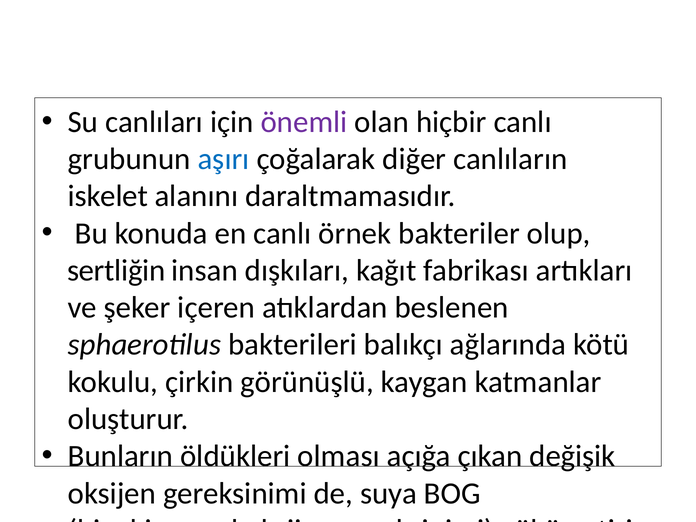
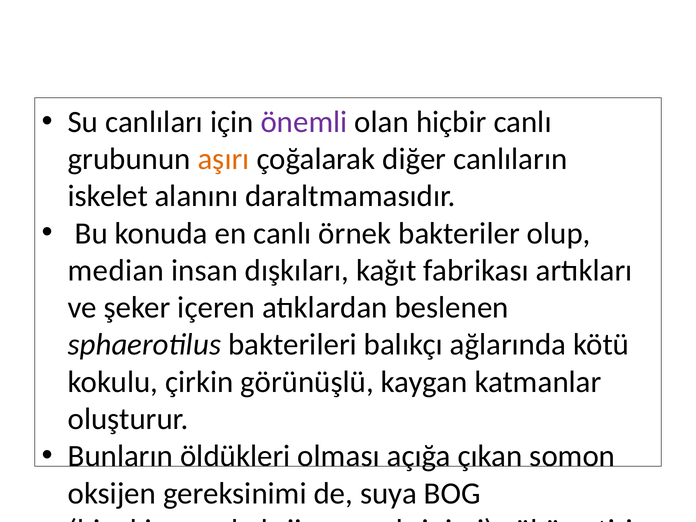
aşırı colour: blue -> orange (224, 159)
sertliğin: sertliğin -> median (116, 271)
değişik: değişik -> somon (572, 456)
